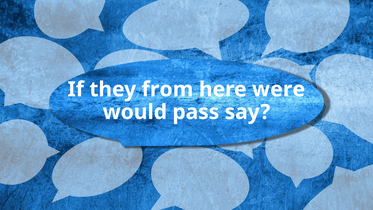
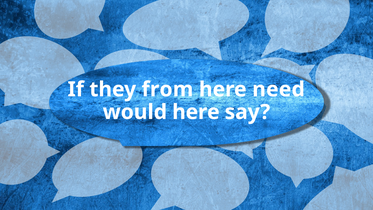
were: were -> need (279, 89)
would pass: pass -> here (196, 112)
